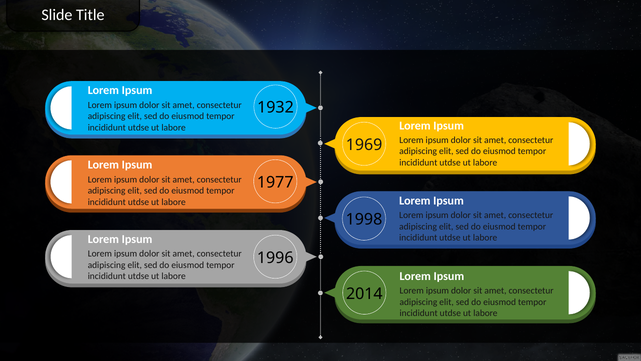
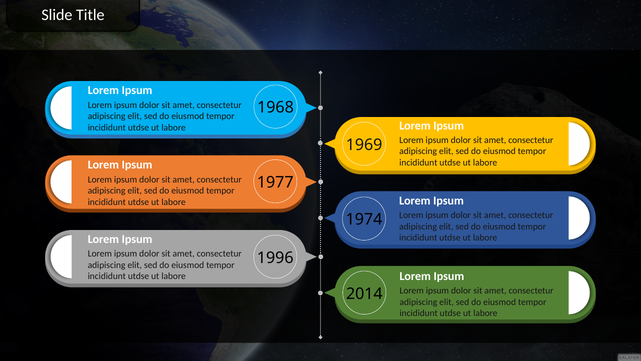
1932: 1932 -> 1968 (276, 108)
1998: 1998 -> 1974 (364, 219)
